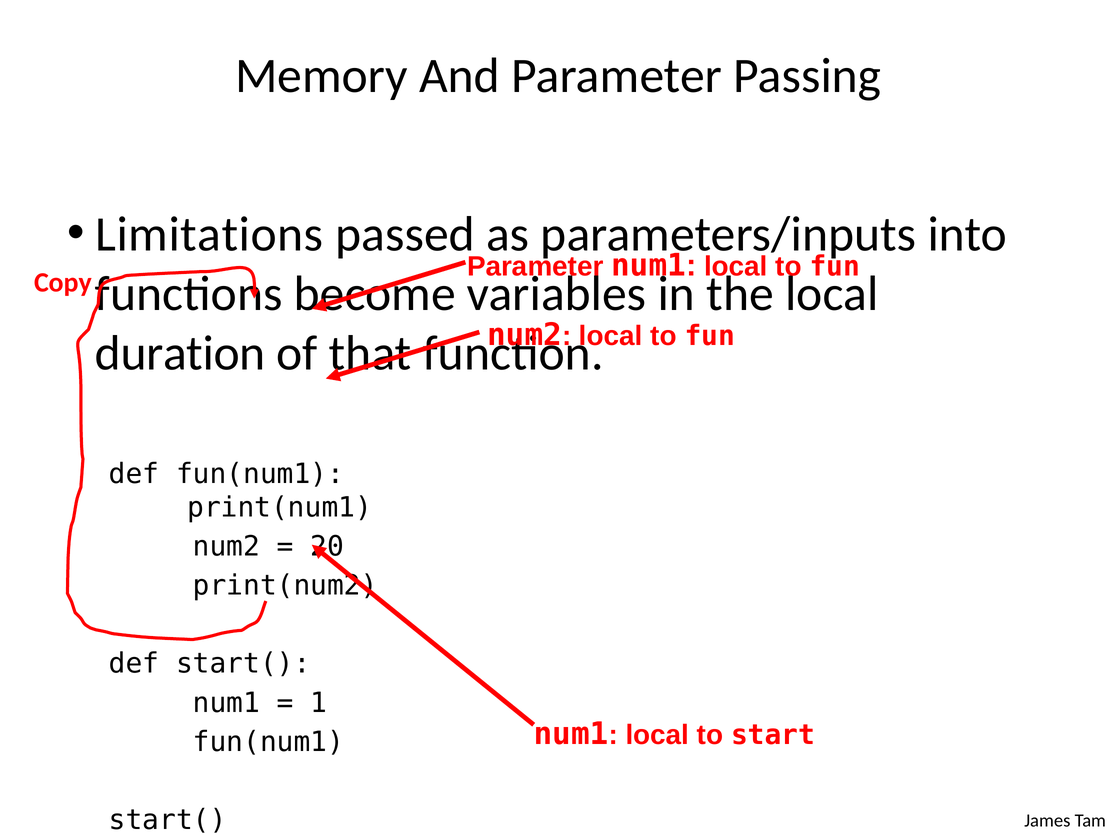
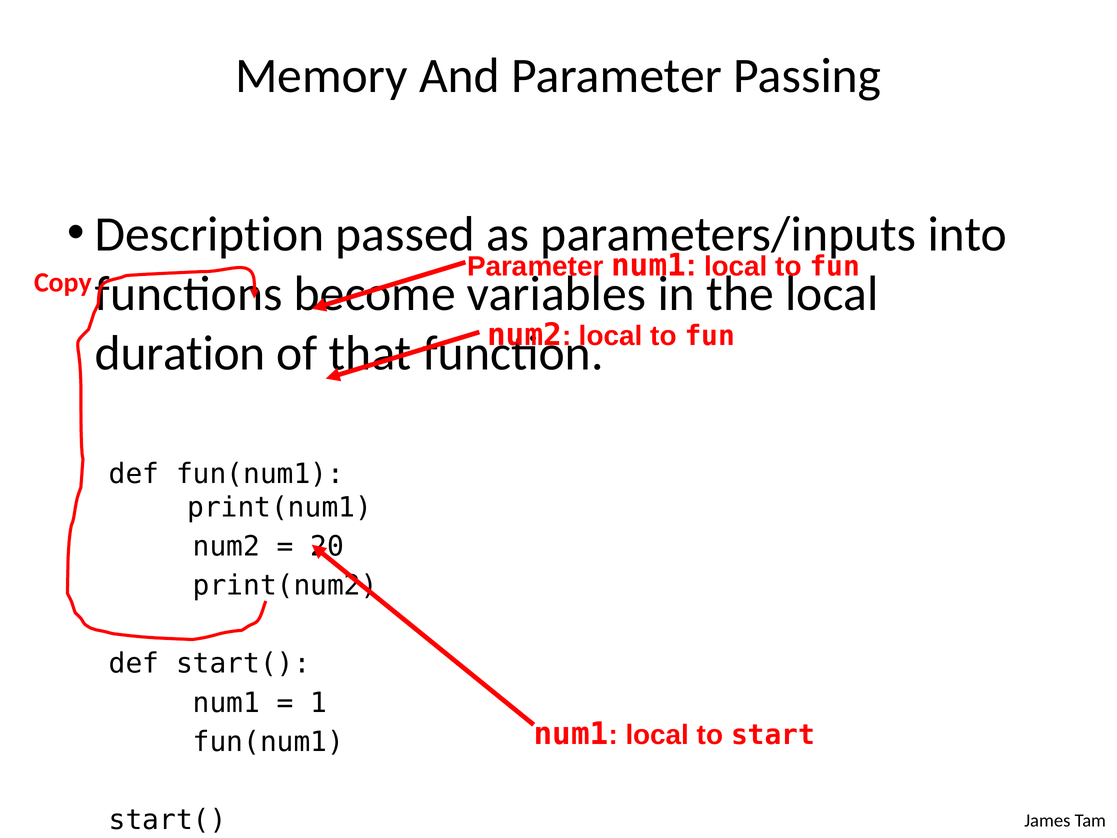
Limitations: Limitations -> Description (210, 234)
